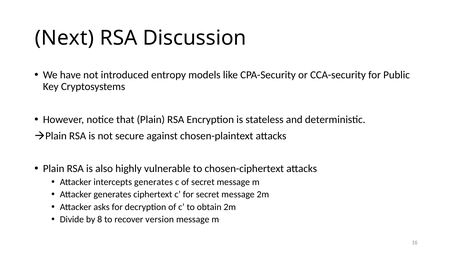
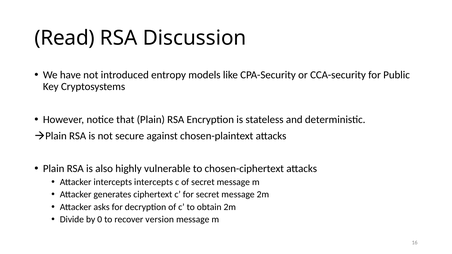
Next: Next -> Read (65, 38)
intercepts generates: generates -> intercepts (154, 182)
8: 8 -> 0 (100, 220)
